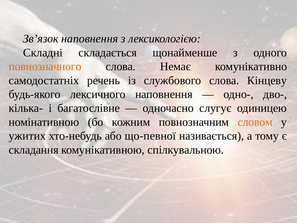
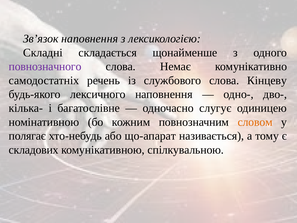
повнозначного colour: orange -> purple (45, 66)
ужитих: ужитих -> полягає (27, 136)
що-певної: що-певної -> що-апарат (150, 136)
складання: складання -> складових (34, 150)
